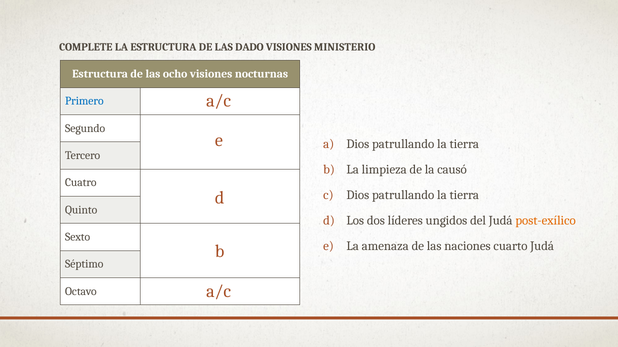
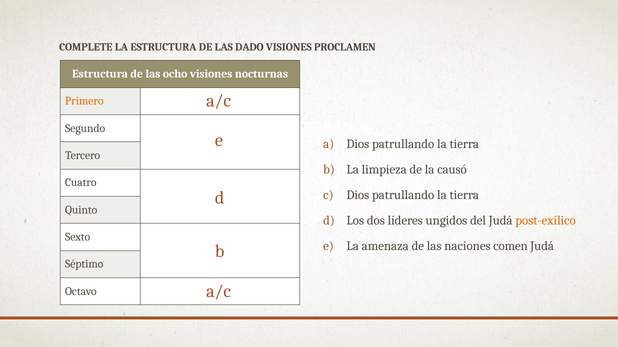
MINISTERIO: MINISTERIO -> PROCLAMEN (345, 47)
Primero colour: blue -> orange (84, 101)
cuarto: cuarto -> comen (511, 246)
